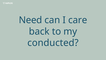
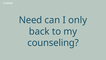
care: care -> only (78, 20)
conducted: conducted -> counseling (53, 43)
